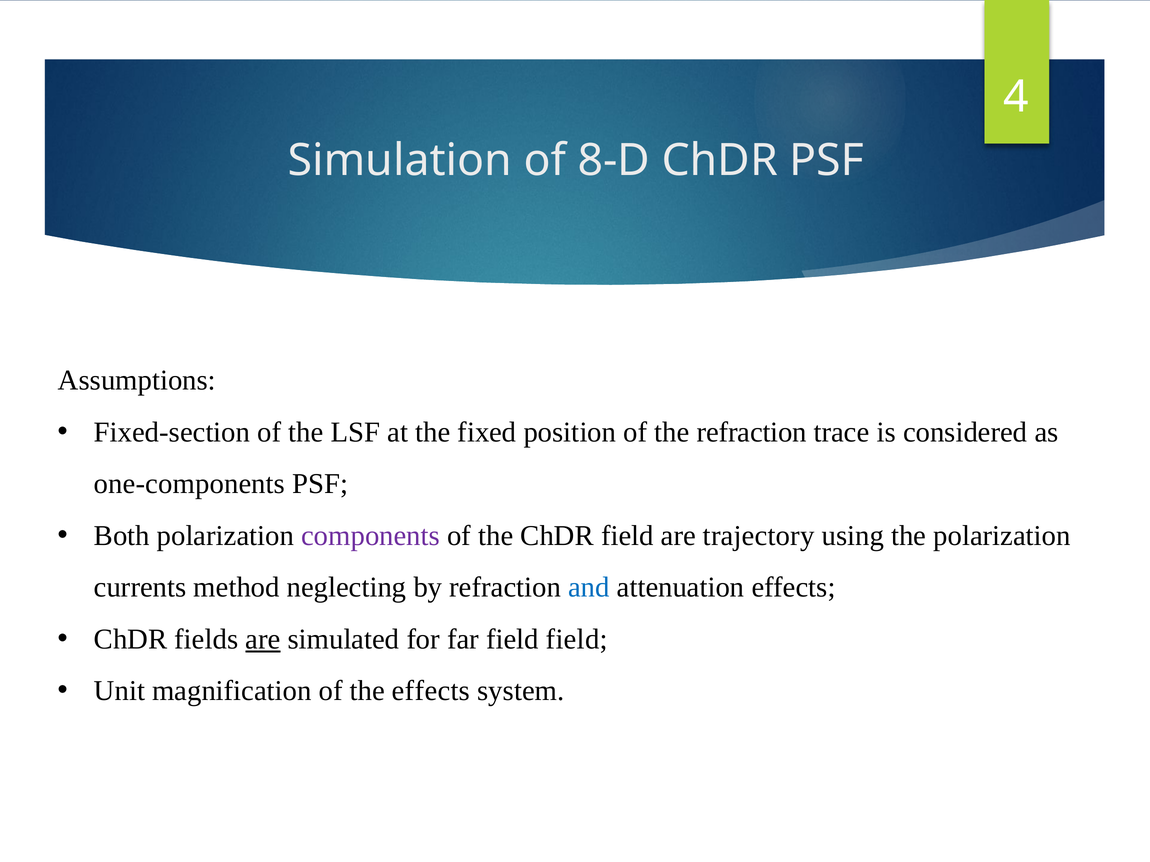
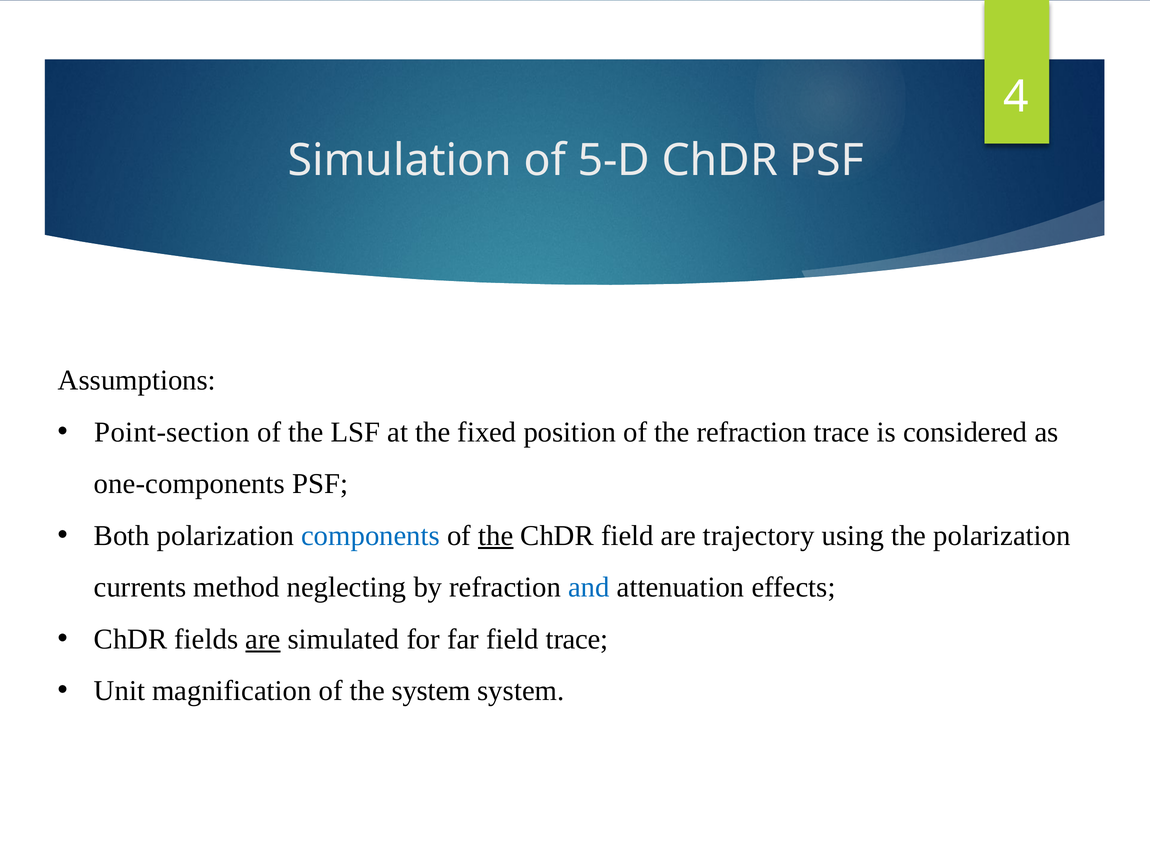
8-D: 8-D -> 5-D (614, 160)
Fixed-section: Fixed-section -> Point-section (172, 432)
components colour: purple -> blue (371, 536)
the underline: none -> present (496, 536)
field field: field -> trace (577, 639)
the effects: effects -> system (431, 691)
